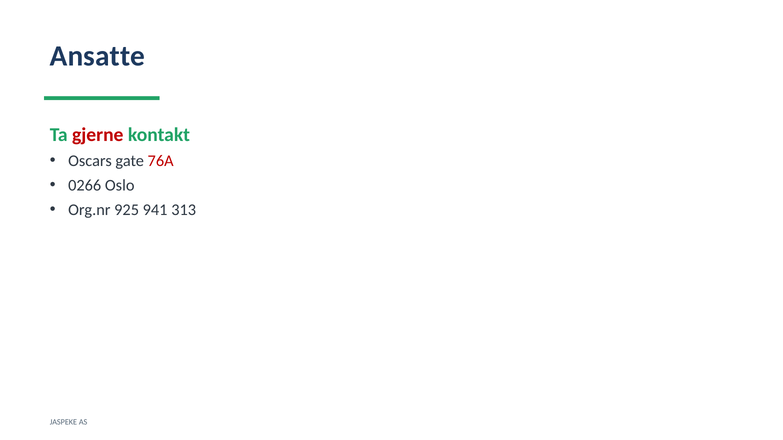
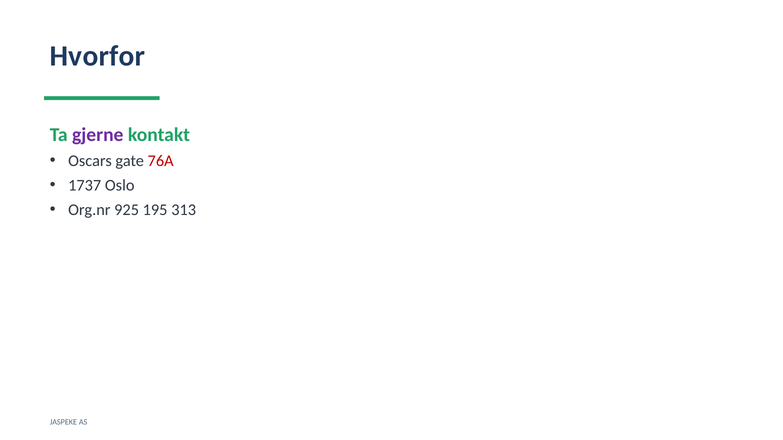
Ansatte: Ansatte -> Hvorfor (97, 56)
gjerne colour: red -> purple (98, 135)
0266: 0266 -> 1737 (85, 185)
941: 941 -> 195 (155, 210)
